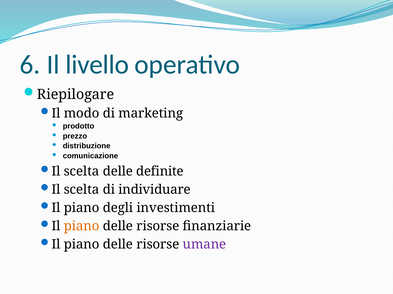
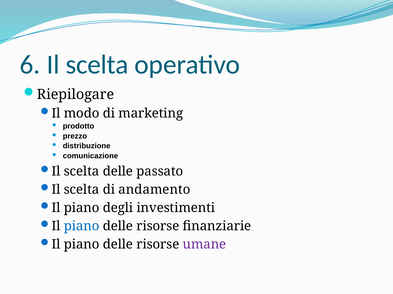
6 Il livello: livello -> scelta (97, 65)
definite: definite -> passato (160, 172)
individuare: individuare -> andamento (154, 190)
piano colour: orange -> blue (82, 227)
